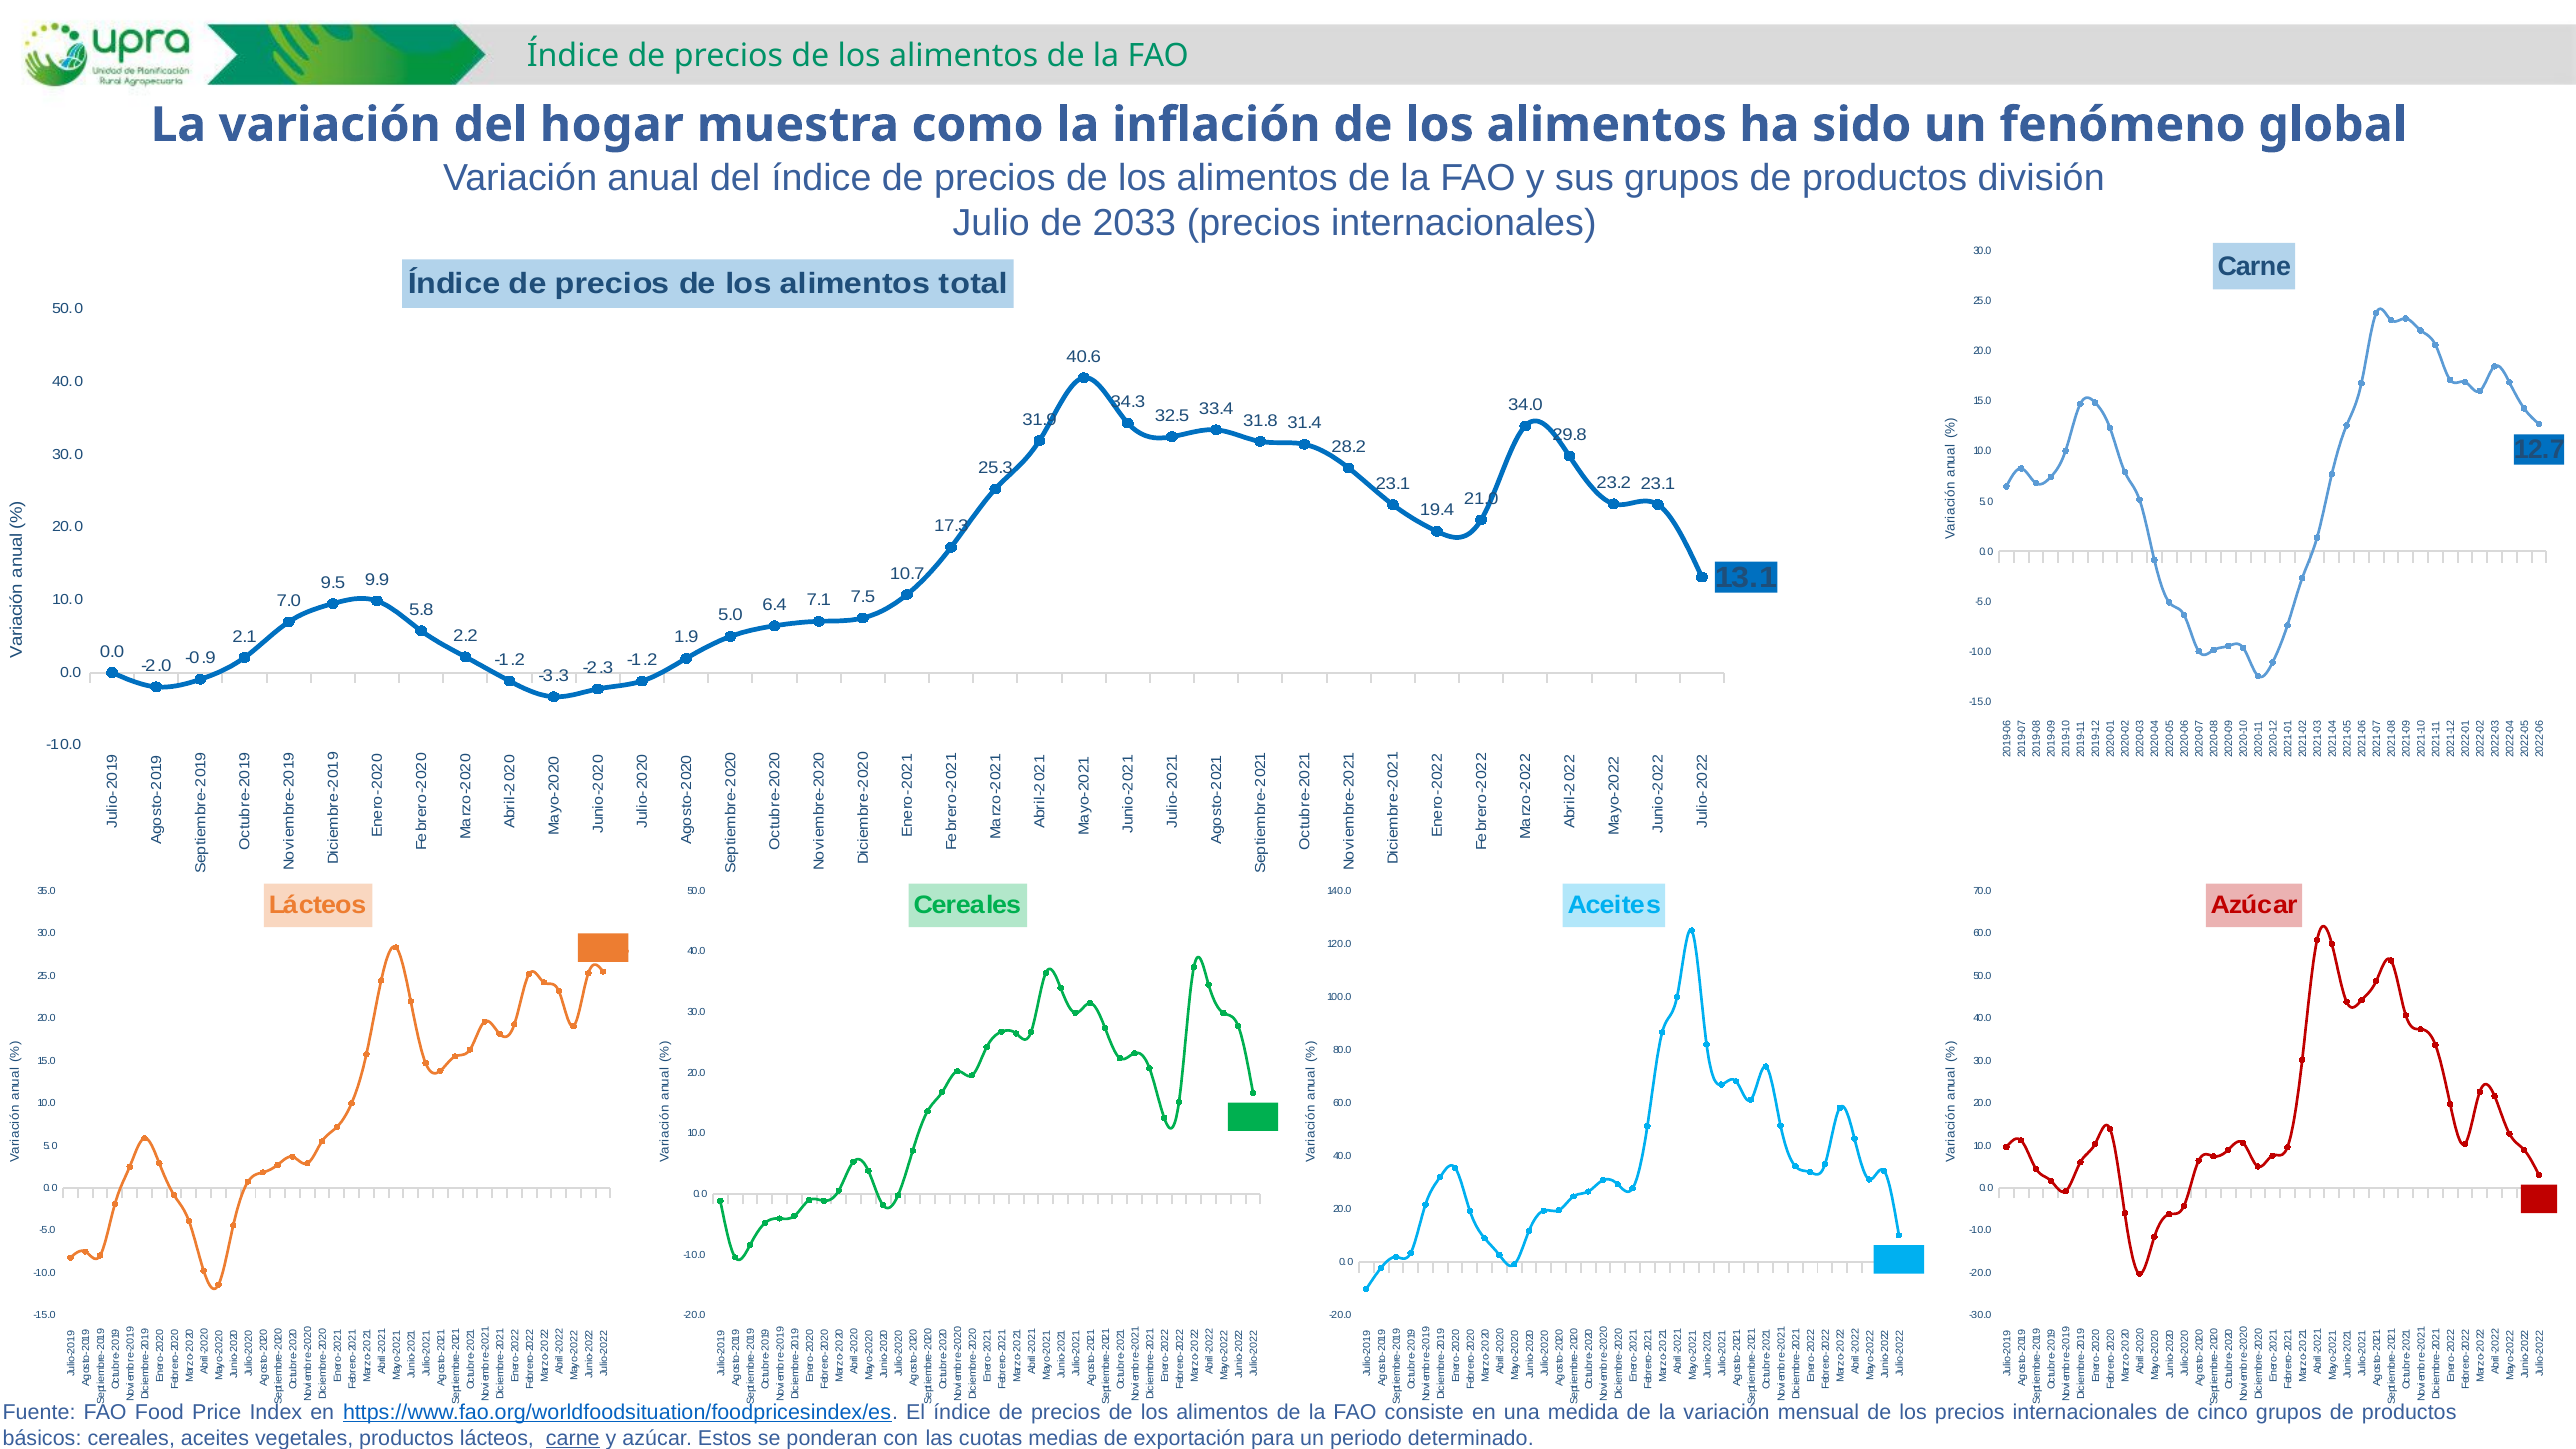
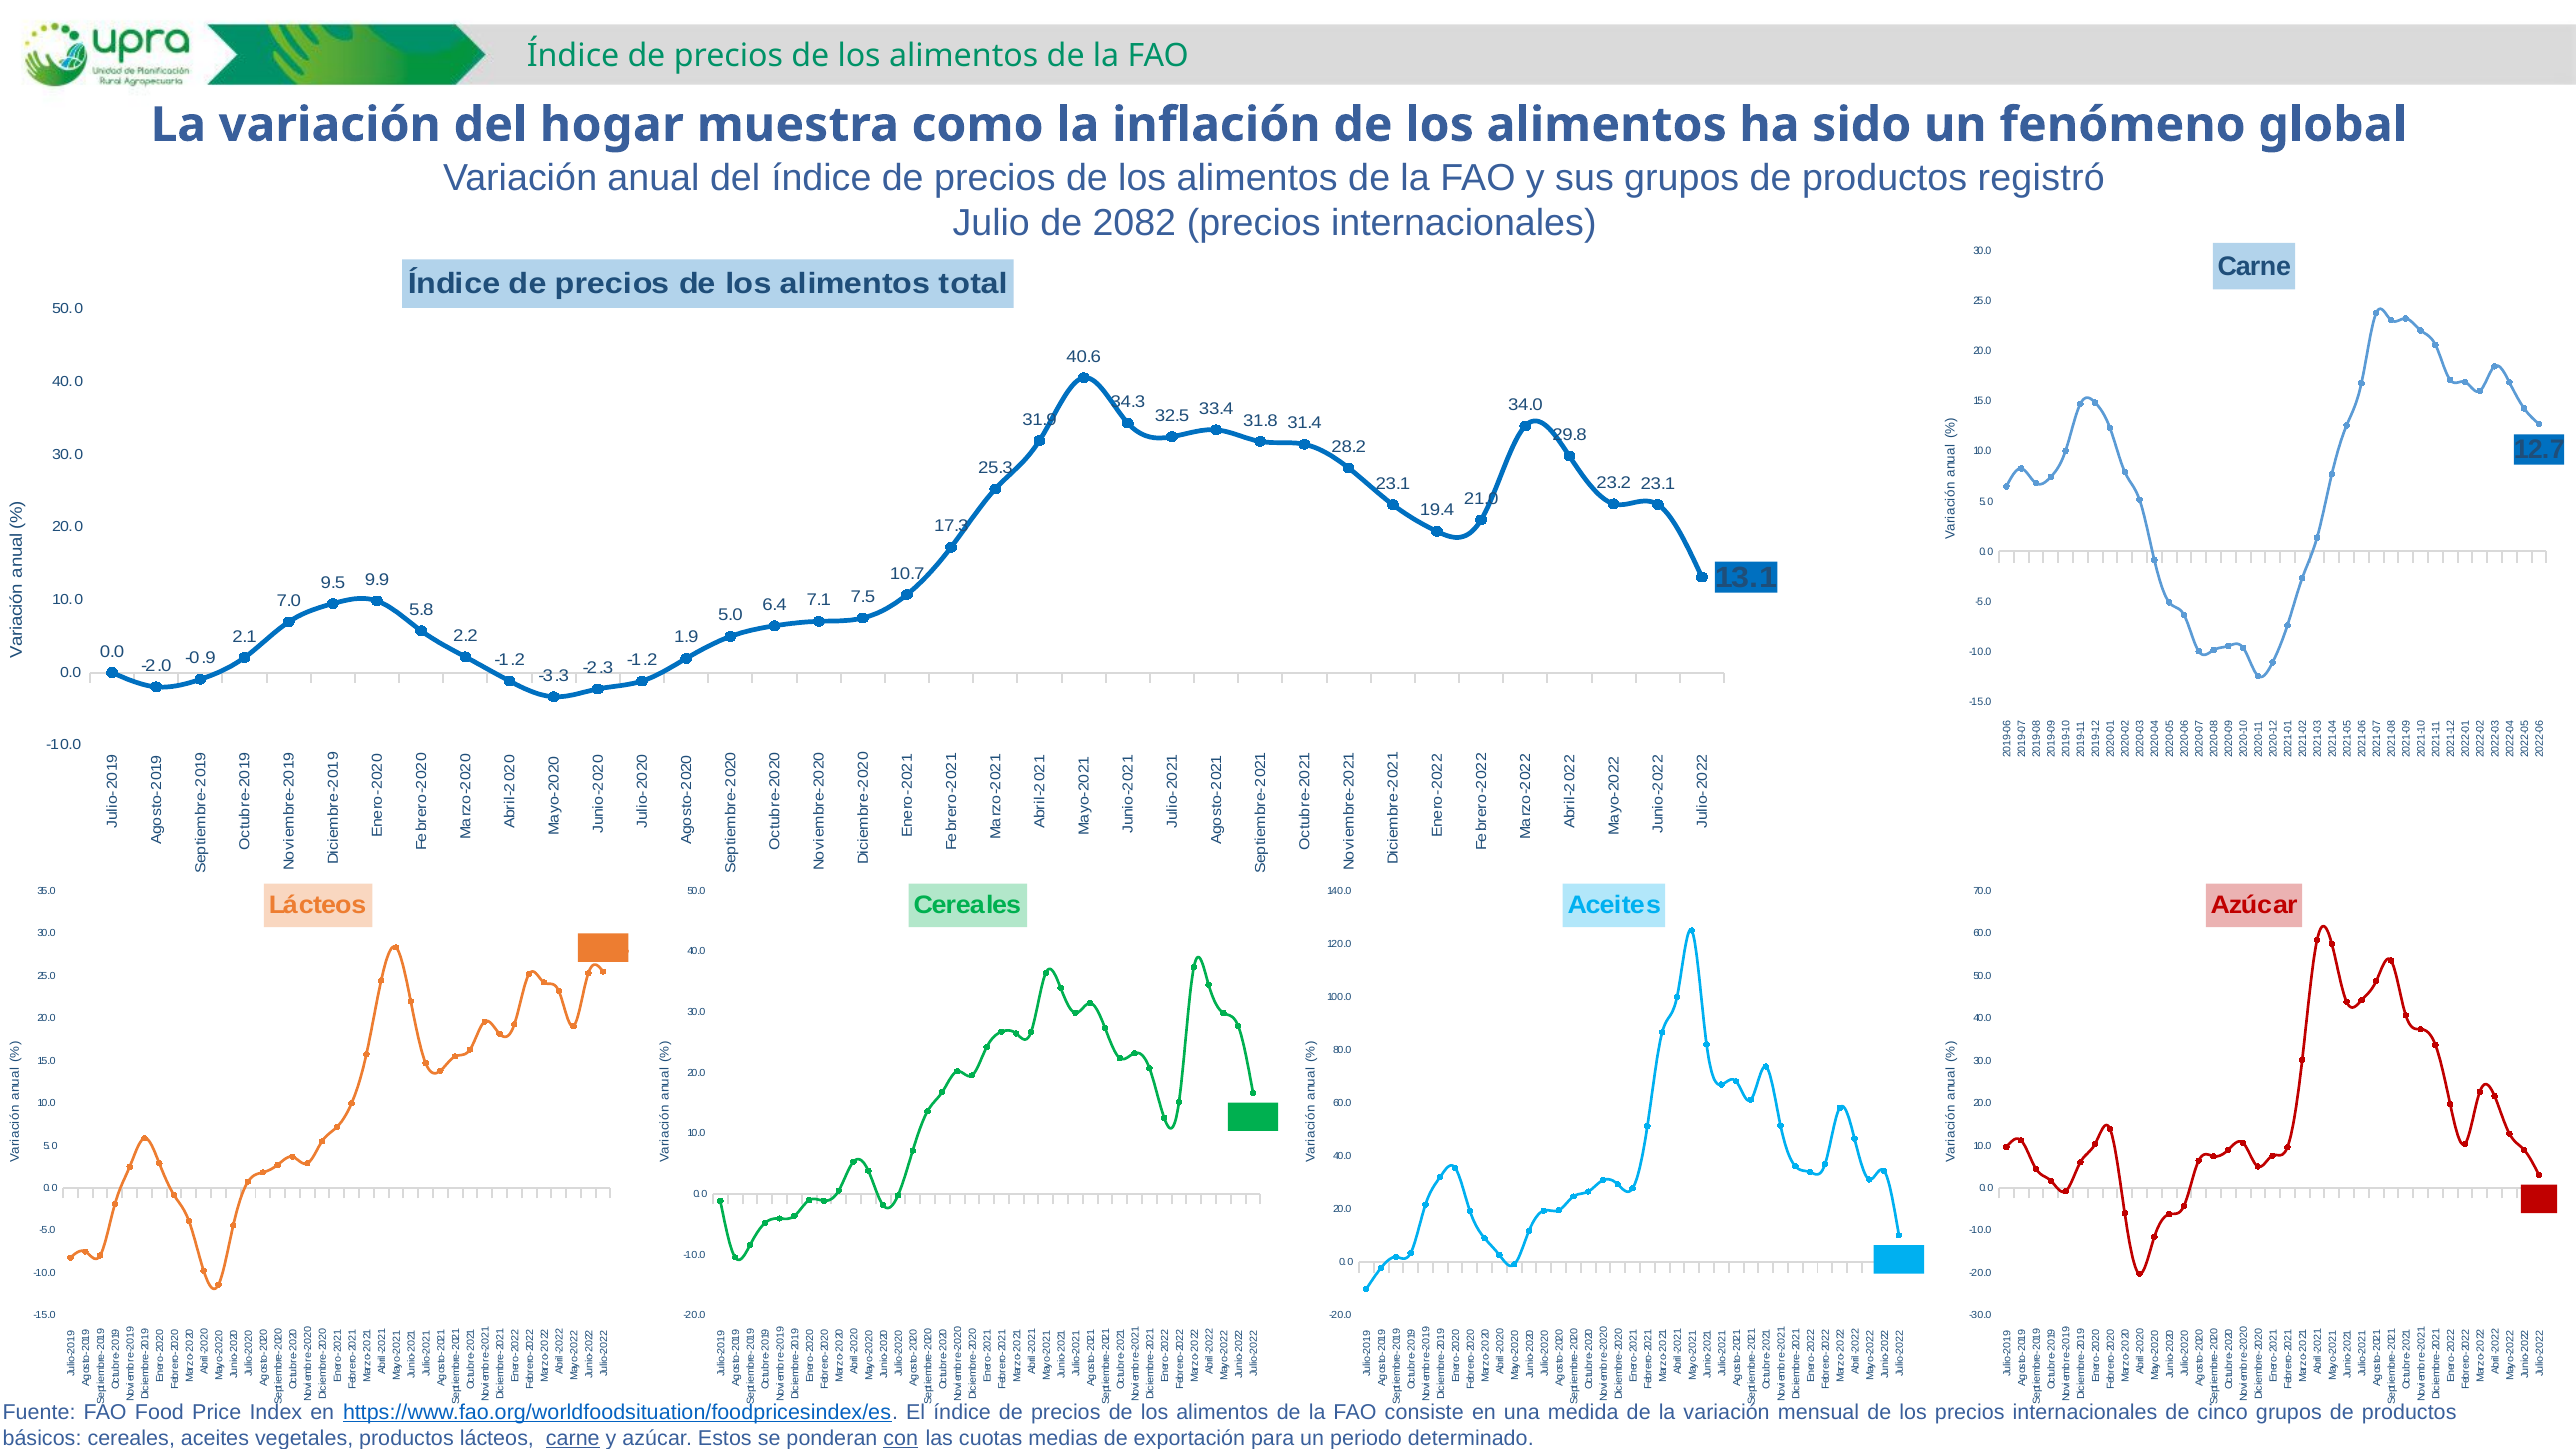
división: división -> registró (2041, 178)
2033: 2033 -> 2082 (1134, 223)
con underline: none -> present (901, 1438)
